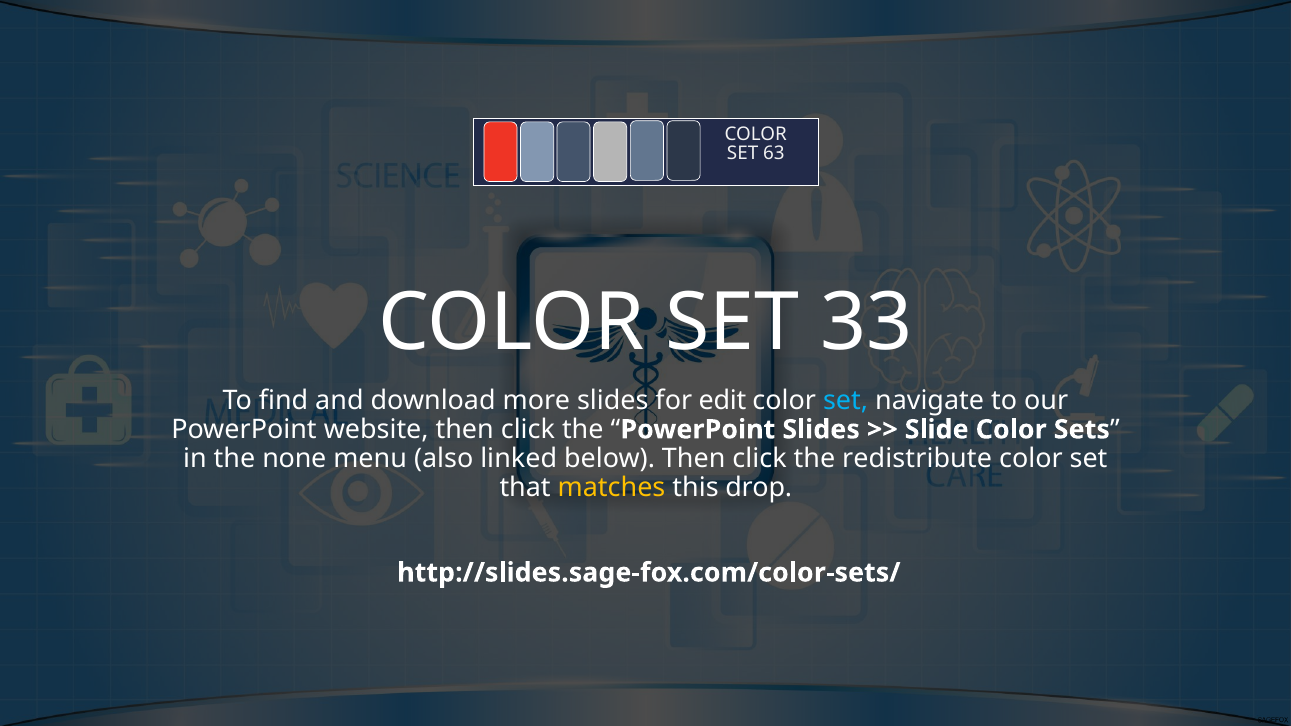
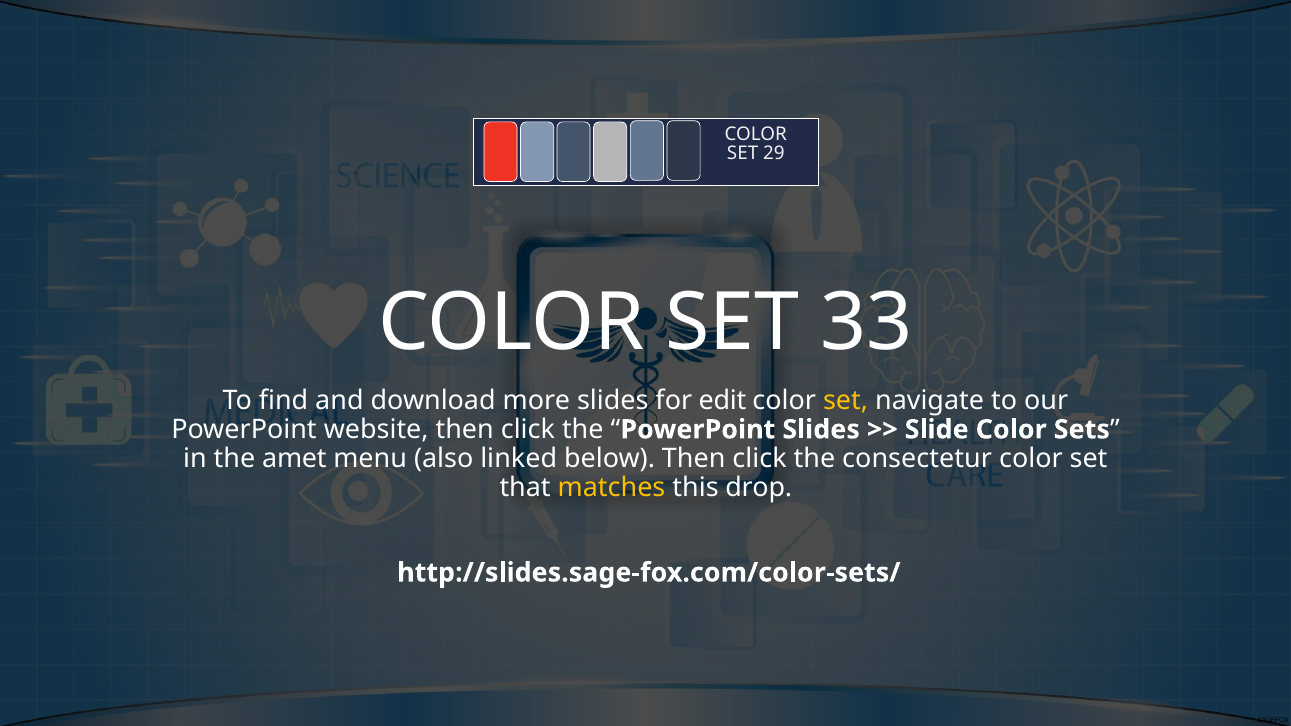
63: 63 -> 29 (774, 153)
set colour: light blue -> yellow (846, 401)
none: none -> amet (294, 459)
redistribute: redistribute -> consectetur (917, 459)
